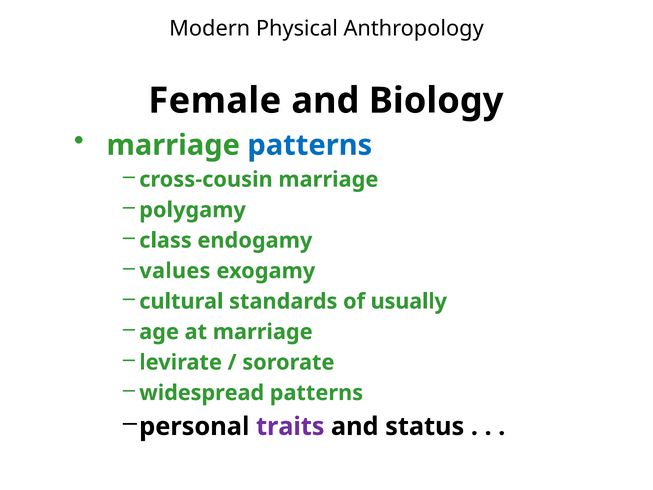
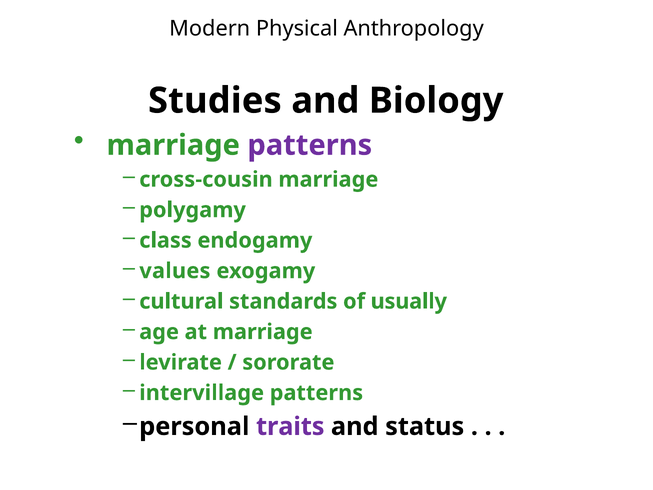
Female: Female -> Studies (215, 101)
patterns colour: blue -> purple (310, 145)
widespread: widespread -> intervillage (202, 393)
